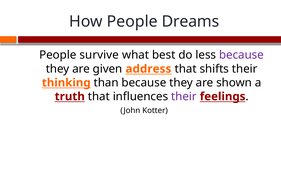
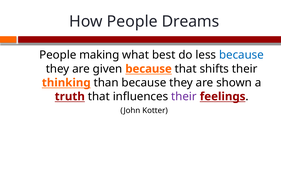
survive: survive -> making (99, 55)
because colour: purple -> blue (241, 55)
given address: address -> because (149, 69)
